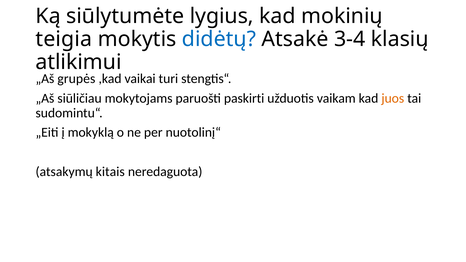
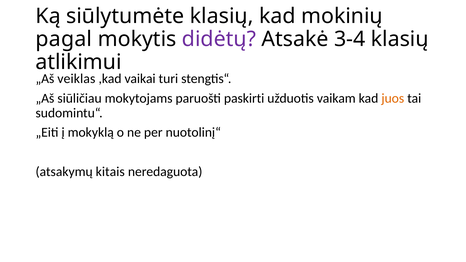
siūlytumėte lygius: lygius -> klasių (222, 16)
teigia: teigia -> pagal (64, 39)
didėtų colour: blue -> purple (219, 39)
grupės: grupės -> veiklas (76, 79)
